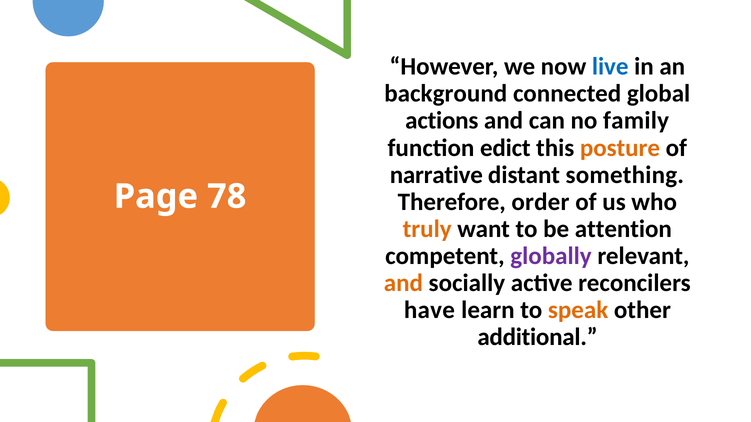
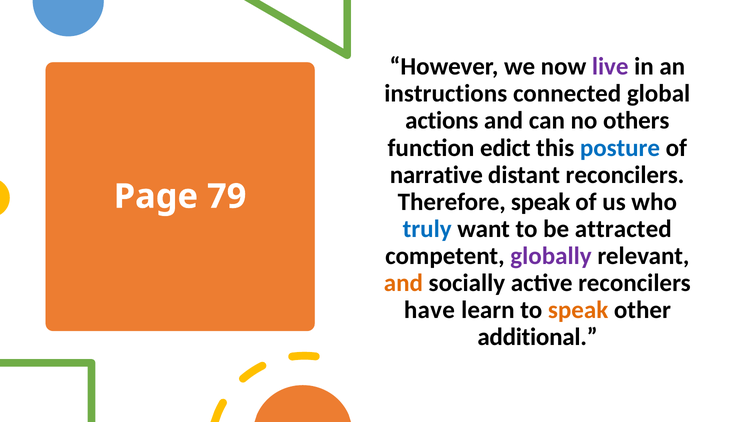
live colour: blue -> purple (610, 67)
background: background -> instructions (446, 94)
family: family -> others (636, 121)
posture colour: orange -> blue (620, 148)
distant something: something -> reconcilers (625, 175)
78: 78 -> 79 (227, 197)
Therefore order: order -> speak (541, 202)
truly colour: orange -> blue (427, 229)
attention: attention -> attracted (623, 229)
